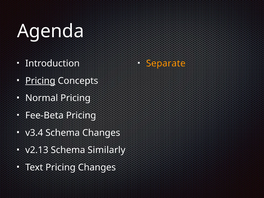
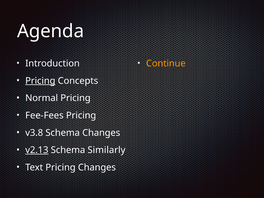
Separate: Separate -> Continue (166, 63)
Fee-Beta: Fee-Beta -> Fee-Fees (44, 115)
v3.4: v3.4 -> v3.8 (34, 133)
v2.13 underline: none -> present (37, 150)
